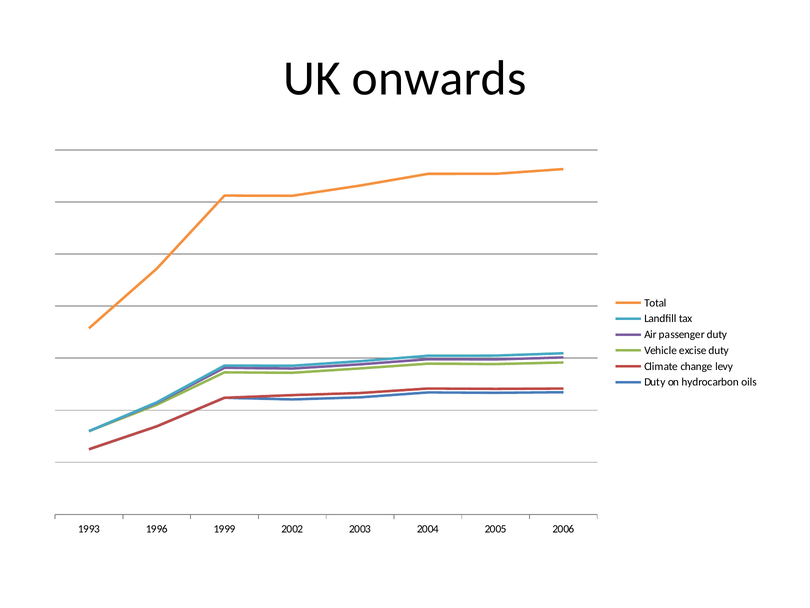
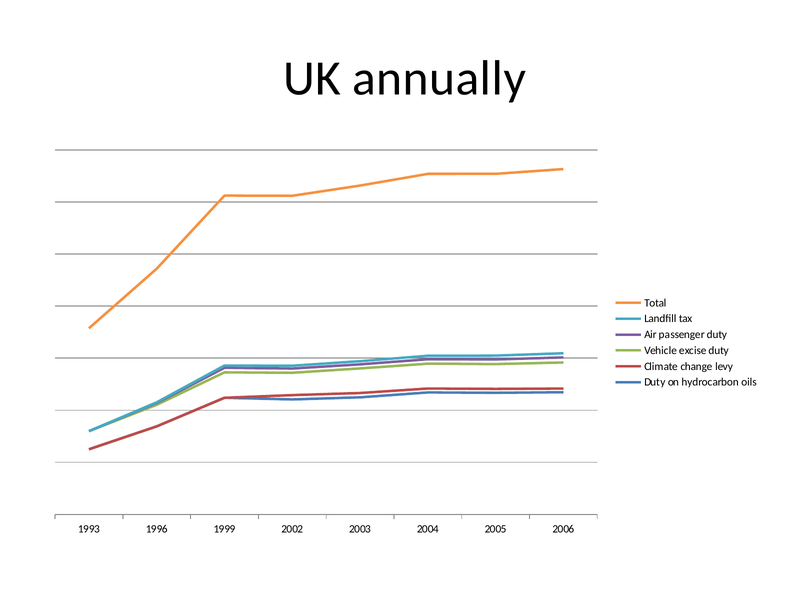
onwards: onwards -> annually (439, 78)
